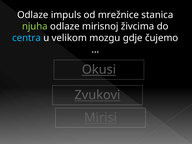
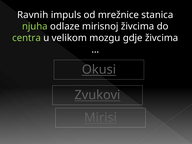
Odlaze: Odlaze -> Ravnih (33, 15)
centra colour: light blue -> light green (27, 38)
gdje čujemo: čujemo -> živcima (162, 38)
